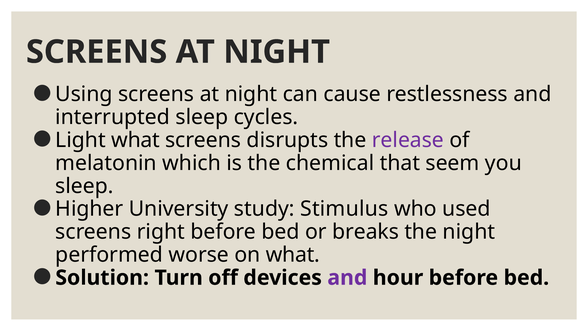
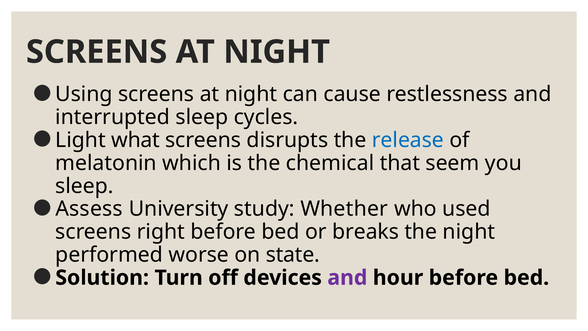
release colour: purple -> blue (408, 140)
Higher: Higher -> Assess (89, 209)
Stimulus: Stimulus -> Whether (344, 209)
on what: what -> state (293, 255)
